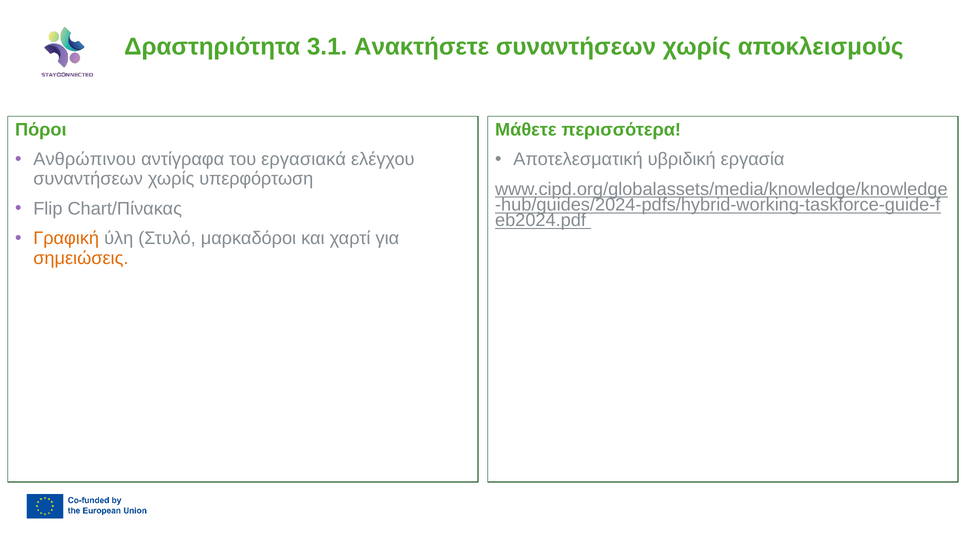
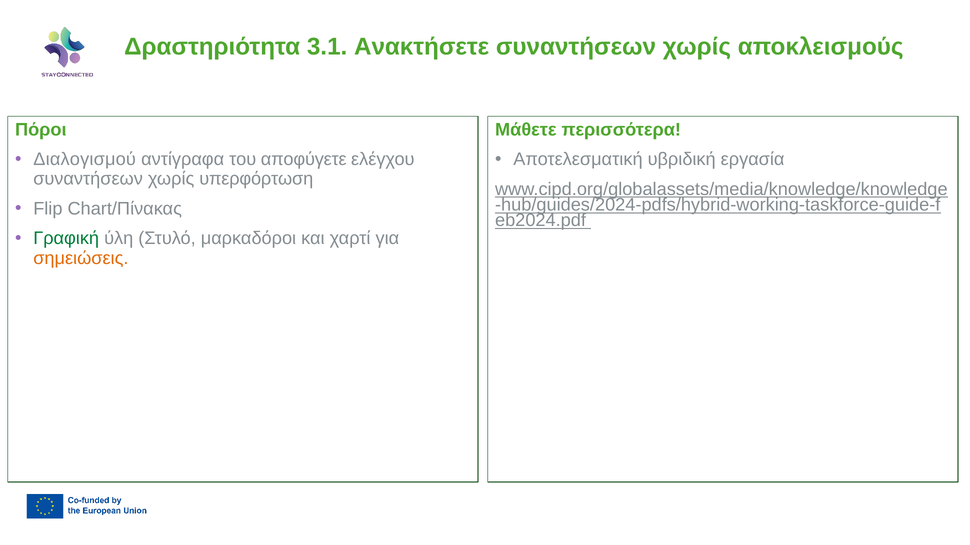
Ανθρώπινου: Ανθρώπινου -> Διαλογισμού (85, 159)
εργασιακά: εργασιακά -> αποφύγετε (304, 159)
Γραφική colour: orange -> green (66, 239)
